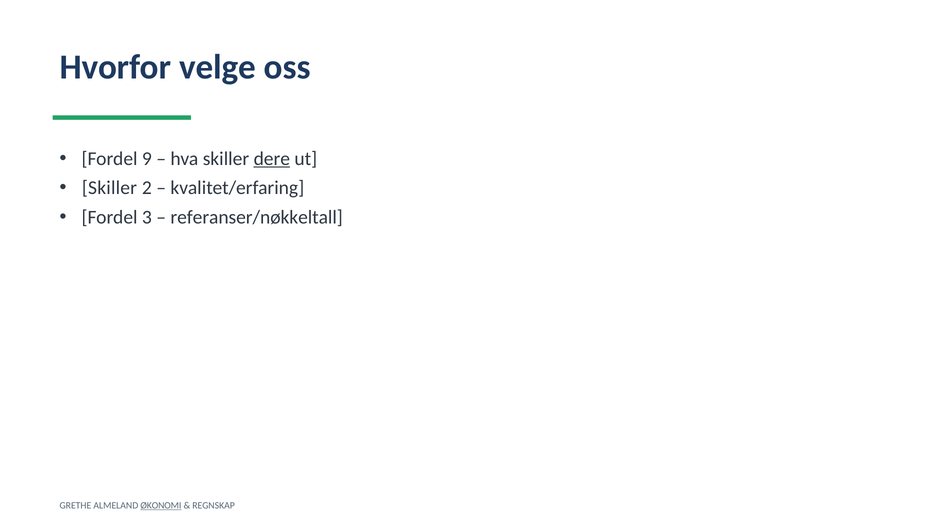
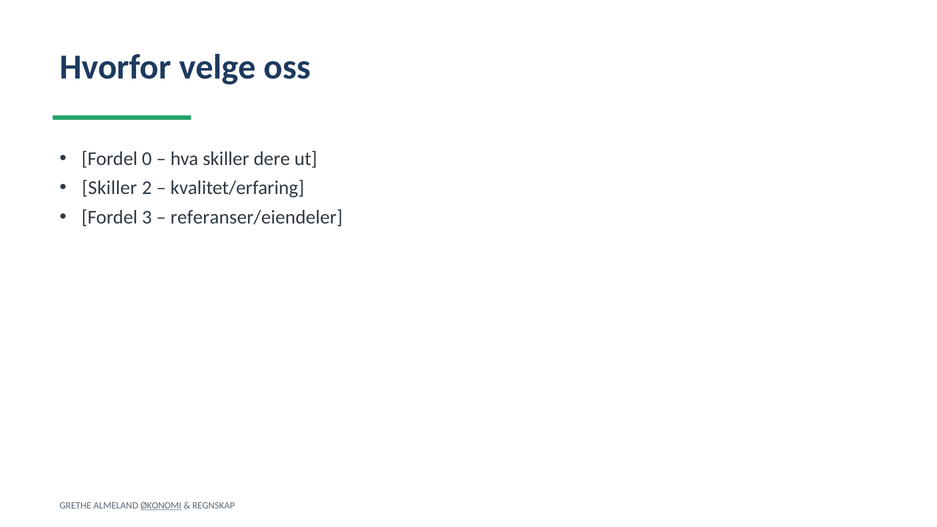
9: 9 -> 0 (147, 159)
dere underline: present -> none (272, 159)
referanser/nøkkeltall: referanser/nøkkeltall -> referanser/eiendeler (257, 217)
